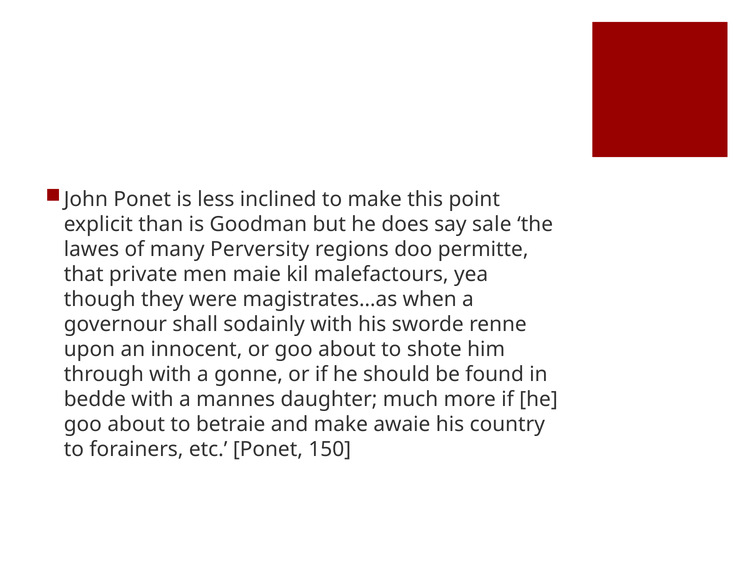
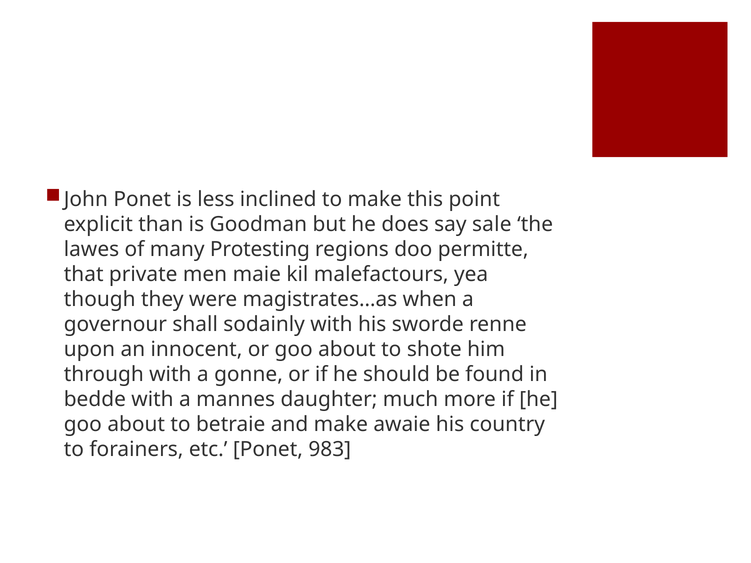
Perversity: Perversity -> Protesting (260, 249)
150: 150 -> 983 (330, 450)
